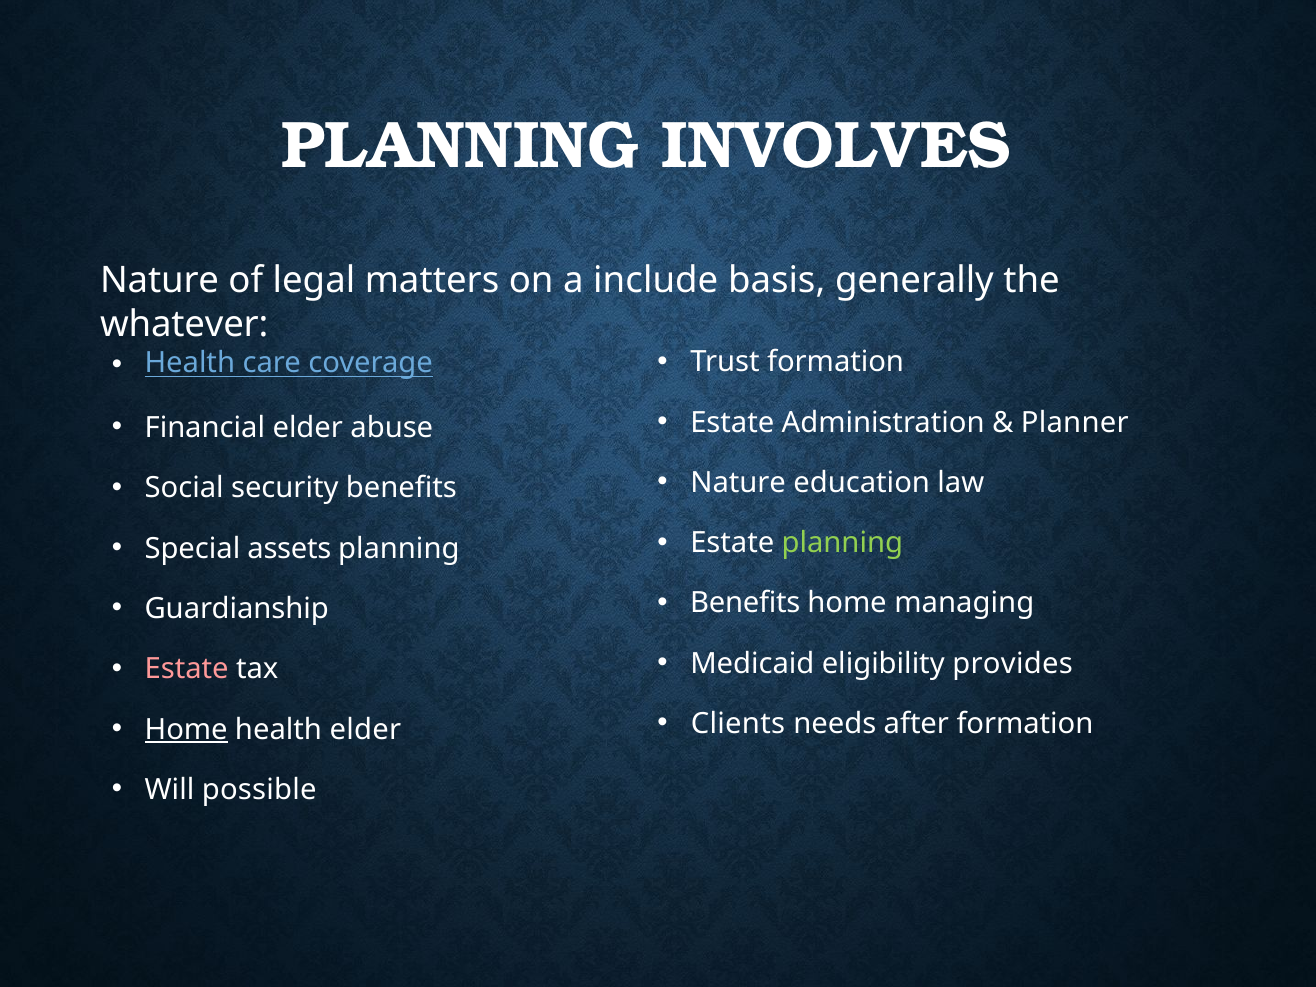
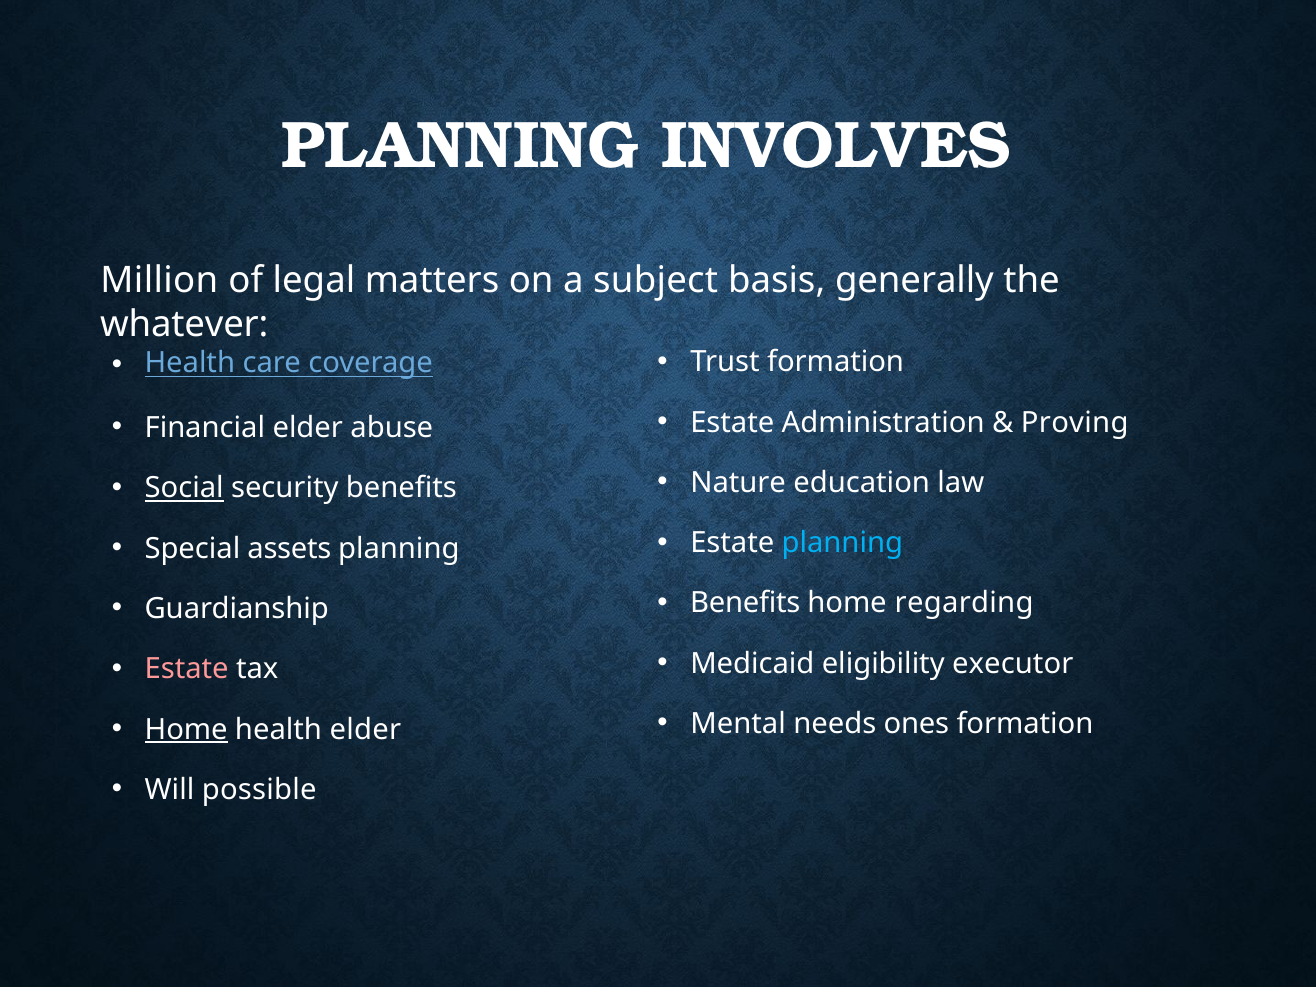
Nature: Nature -> Million (159, 280)
include: include -> subject (656, 280)
Planner: Planner -> Proving (1075, 422)
Social underline: none -> present (184, 488)
planning colour: light green -> light blue (842, 543)
managing: managing -> regarding (964, 603)
provides: provides -> executor (1013, 664)
Clients: Clients -> Mental (738, 724)
after: after -> ones (916, 724)
